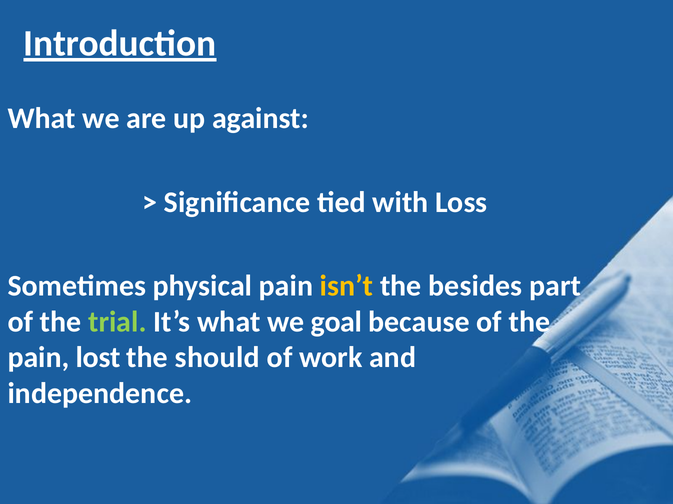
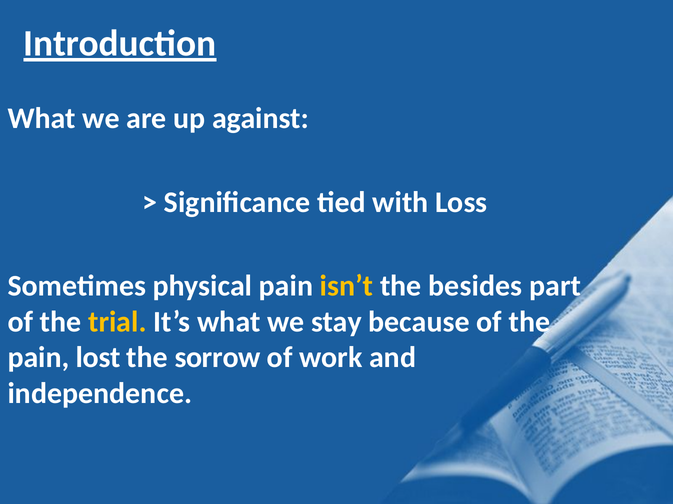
trial colour: light green -> yellow (117, 322)
goal: goal -> stay (336, 322)
should: should -> sorrow (218, 358)
